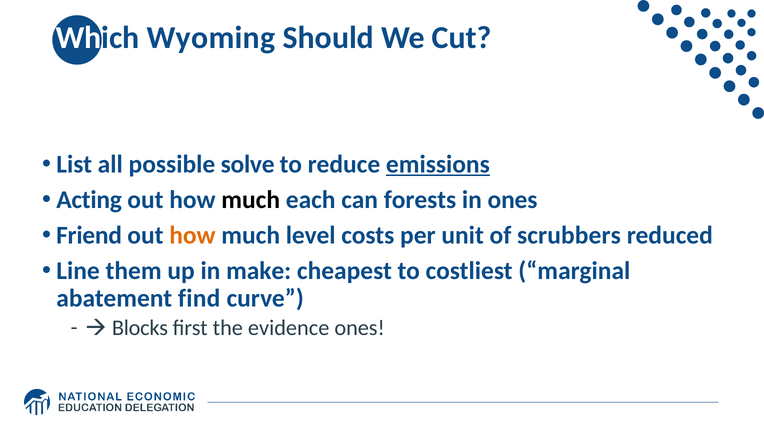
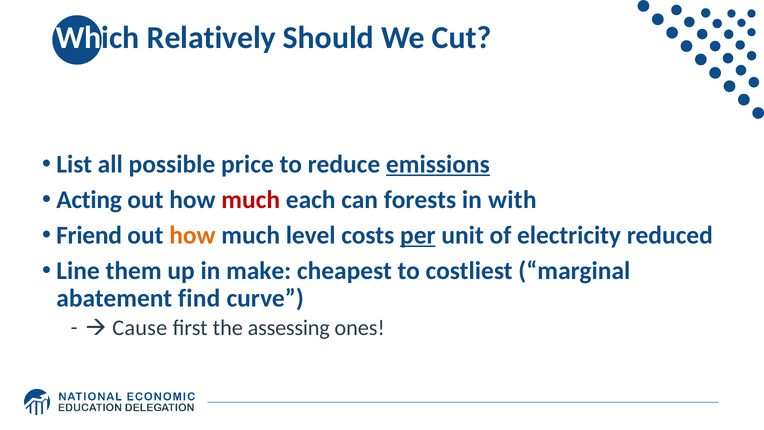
Wyoming: Wyoming -> Relatively (211, 38)
solve: solve -> price (247, 164)
much colour: black -> red (251, 200)
in ones: ones -> with (512, 200)
per underline: none -> present (418, 235)
scrubbers: scrubbers -> electricity (569, 235)
Blocks: Blocks -> Cause (140, 328)
evidence: evidence -> assessing (289, 328)
